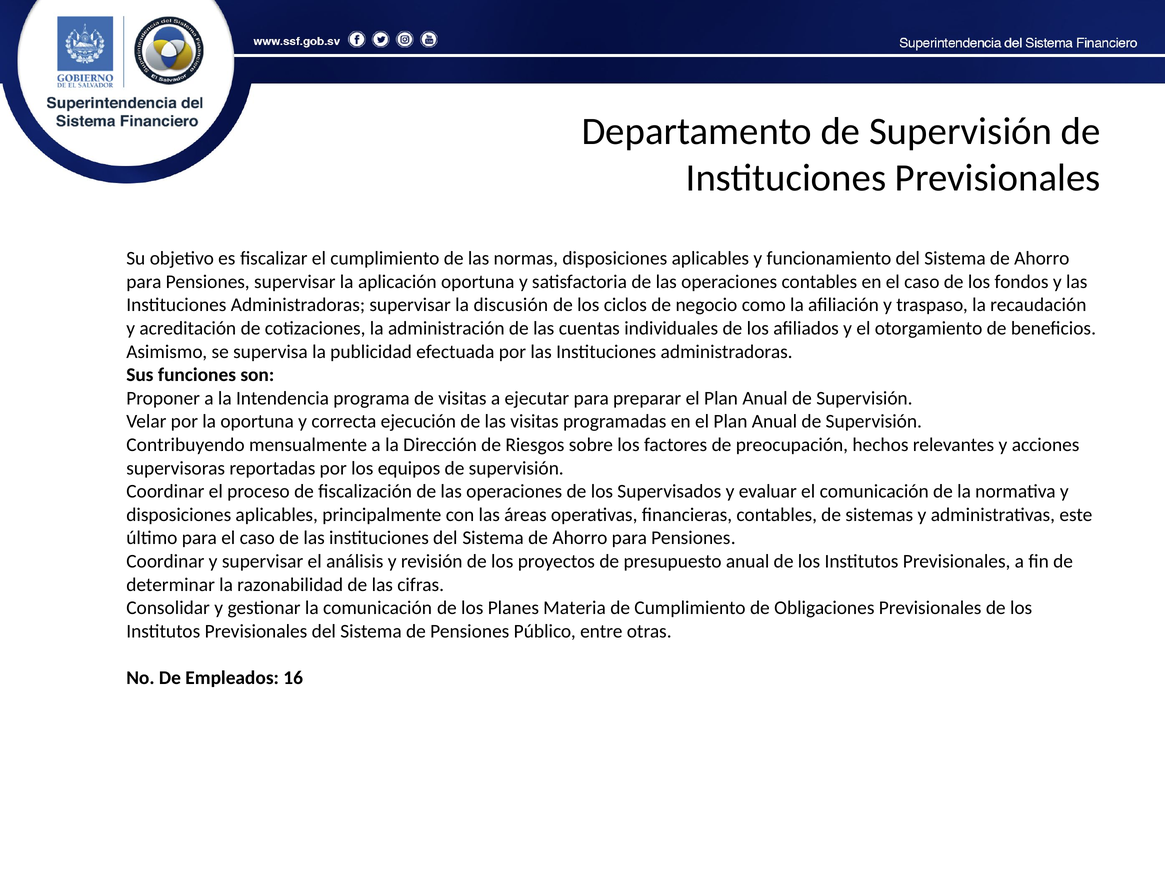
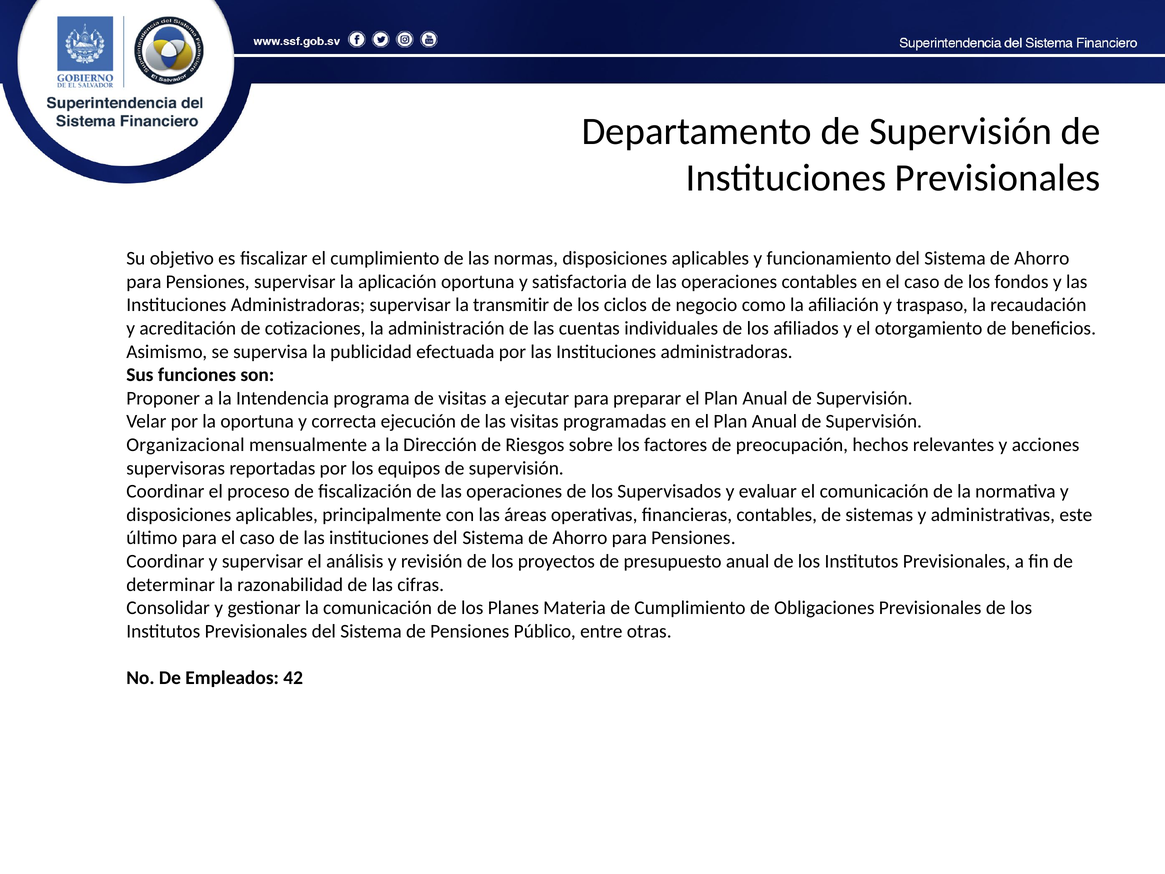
discusión: discusión -> transmitir (511, 305)
Contribuyendo: Contribuyendo -> Organizacional (185, 445)
16: 16 -> 42 (293, 678)
